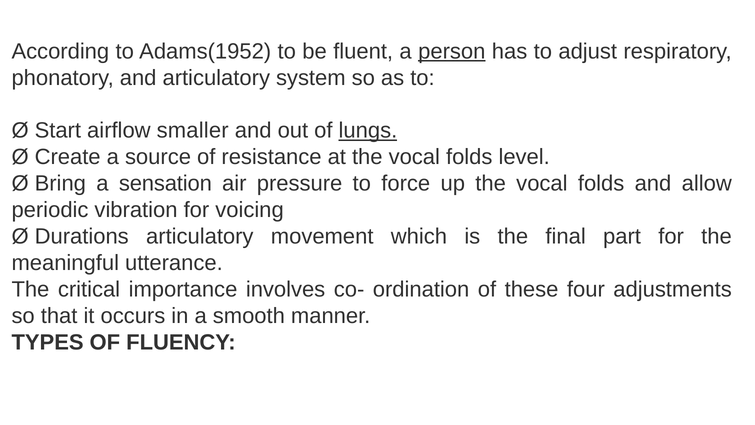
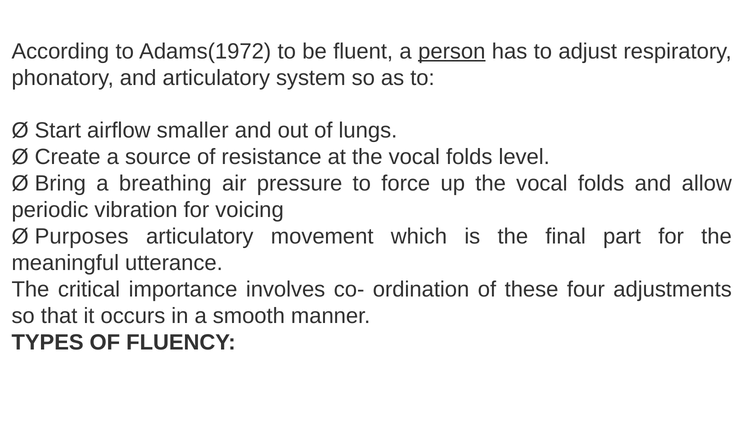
Adams(1952: Adams(1952 -> Adams(1972 (205, 51)
lungs underline: present -> none (368, 131)
sensation: sensation -> breathing (165, 183)
Durations: Durations -> Purposes (82, 236)
